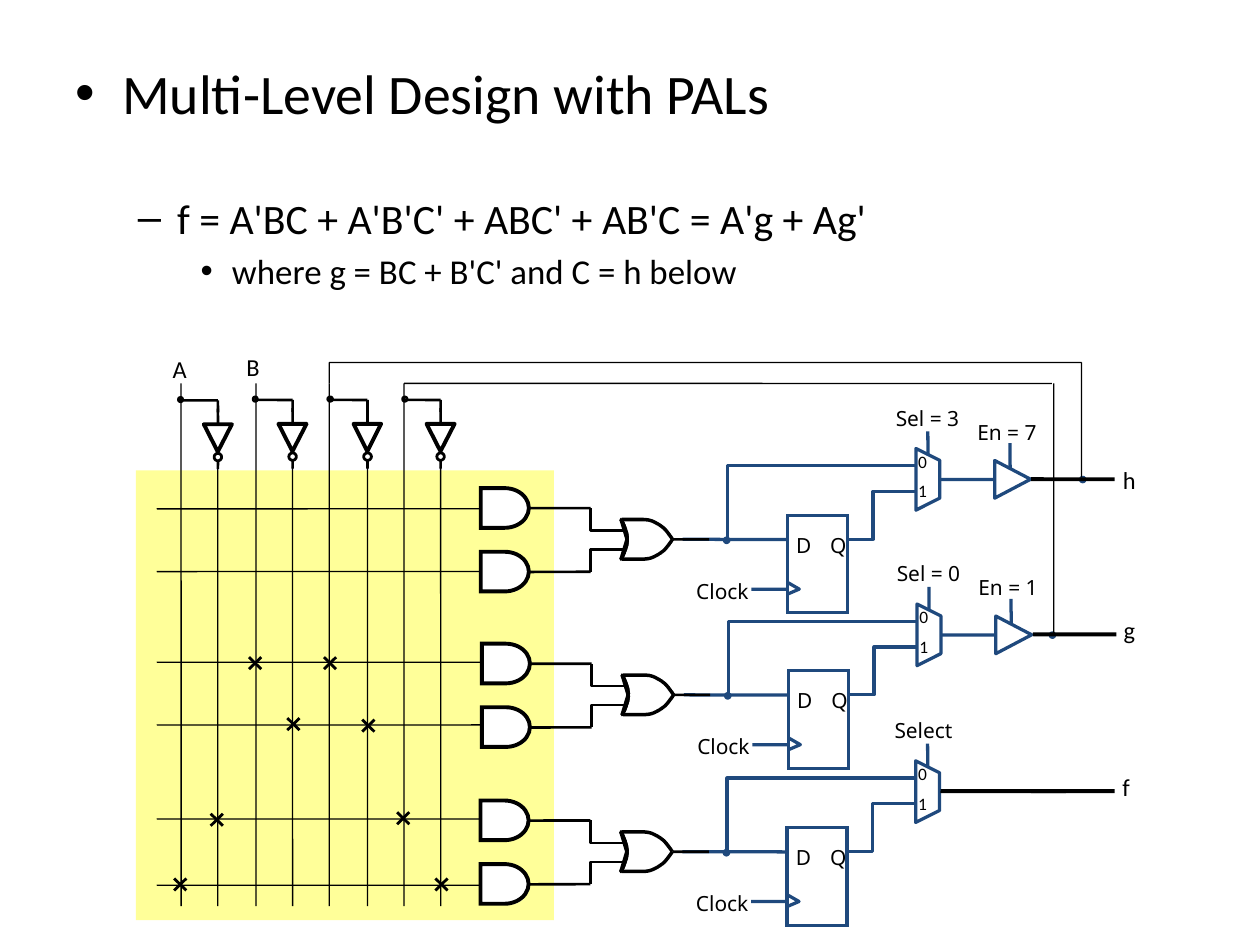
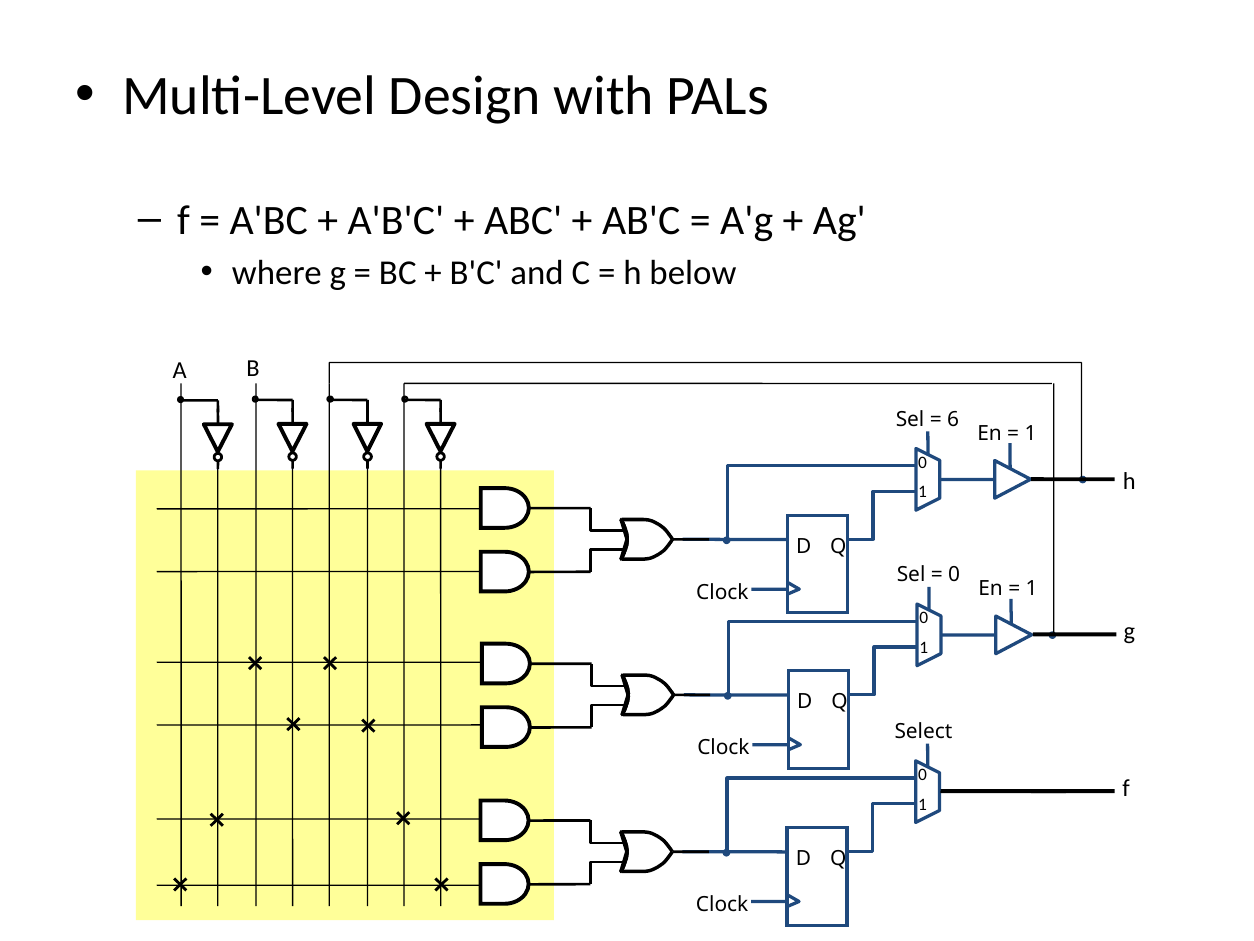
3: 3 -> 6 (953, 419)
7: 7 -> 1 (1031, 433)
